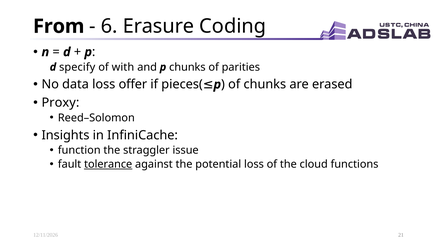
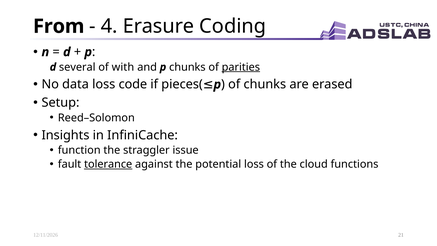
6: 6 -> 4 (109, 26)
specify: specify -> several (77, 67)
parities underline: none -> present (241, 67)
offer: offer -> code (133, 84)
Proxy: Proxy -> Setup (60, 103)
